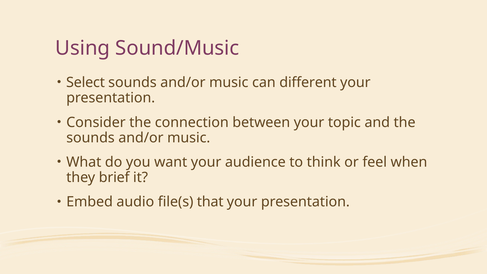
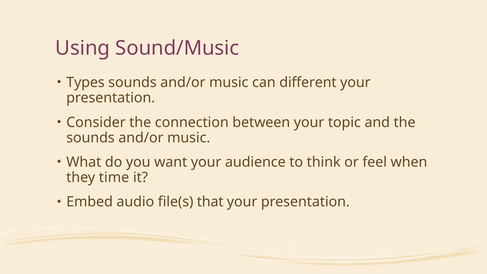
Select: Select -> Types (85, 82)
brief: brief -> time (114, 177)
